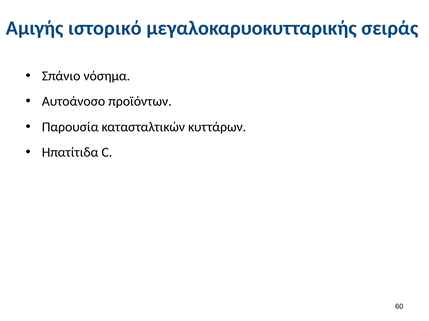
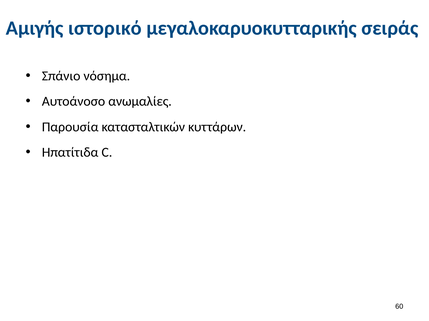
προϊόντων: προϊόντων -> ανωμαλίες (140, 102)
